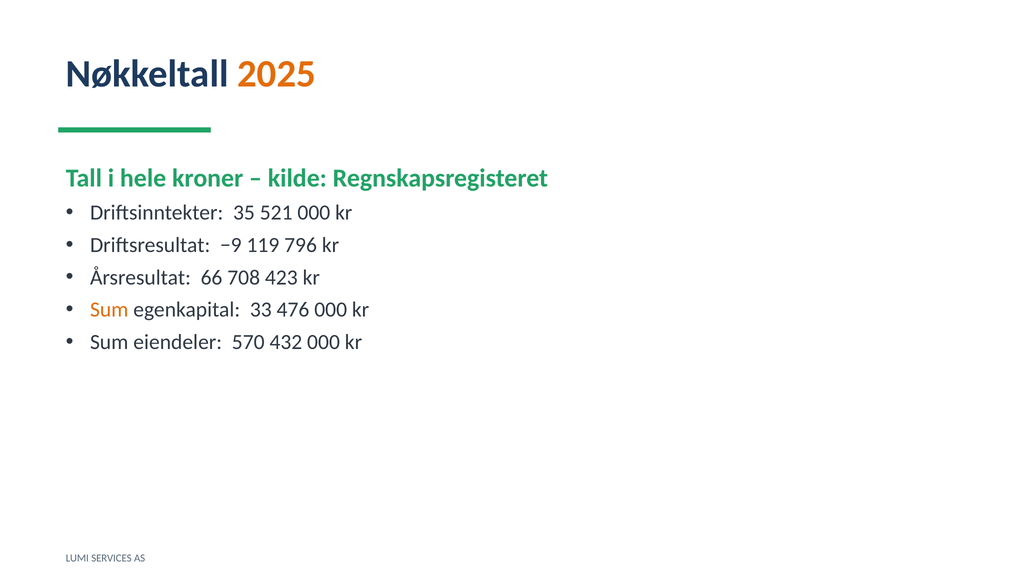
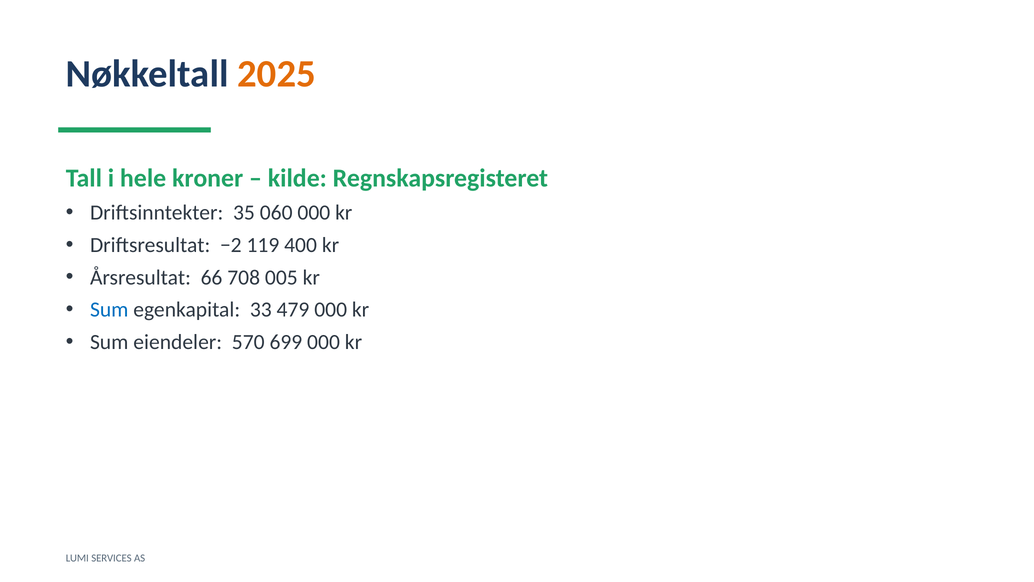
521: 521 -> 060 (276, 213)
−9: −9 -> −2 (231, 245)
796: 796 -> 400 (301, 245)
423: 423 -> 005 (281, 277)
Sum colour: orange -> blue (109, 310)
476: 476 -> 479 (293, 310)
432: 432 -> 699 (286, 342)
